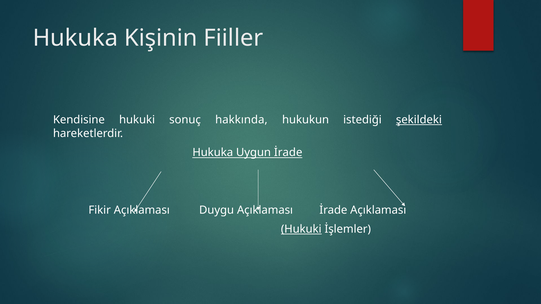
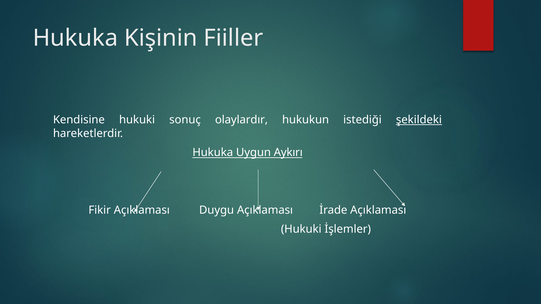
hakkında: hakkında -> olaylardır (241, 120)
Uygun İrade: İrade -> Aykırı (288, 153)
Hukuki underline: present -> none (301, 229)
